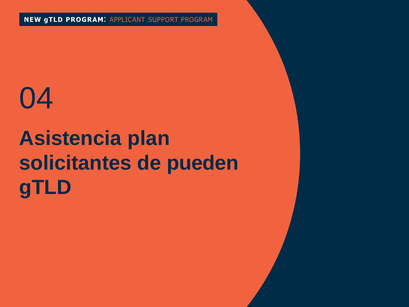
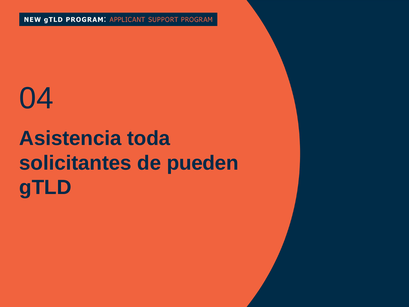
plan: plan -> toda (149, 138)
